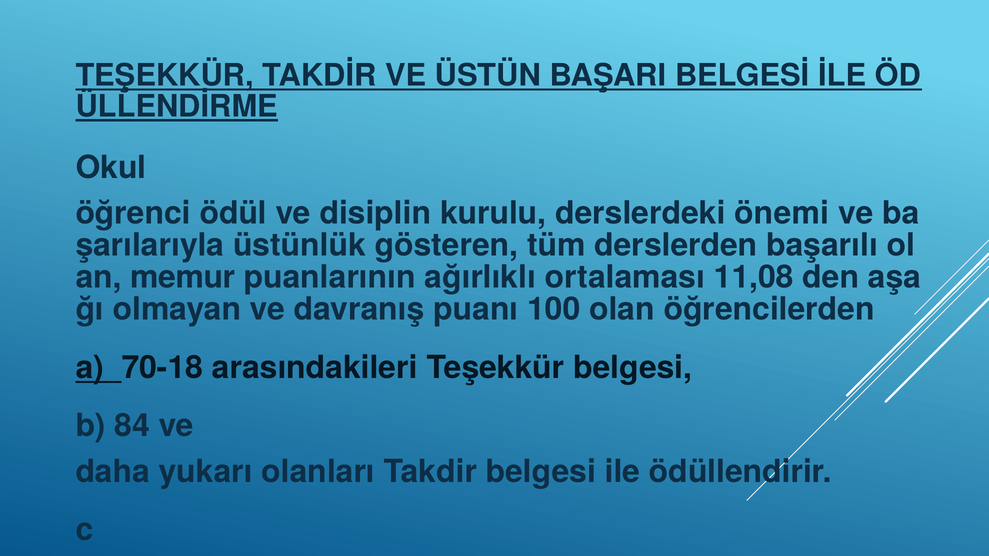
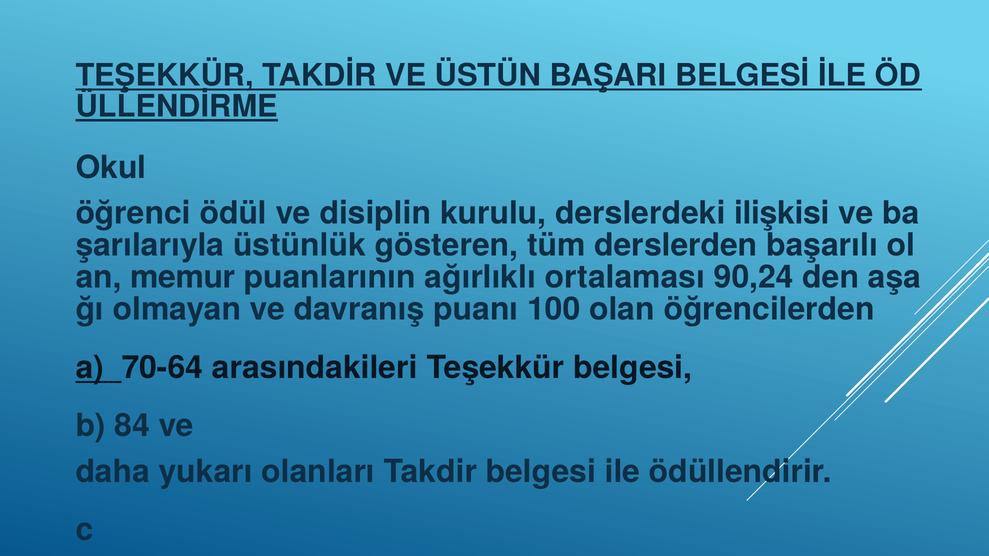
önemi: önemi -> ilişkisi (782, 213)
11,08: 11,08 -> 90,24 (754, 277)
70-18: 70-18 -> 70-64 (162, 368)
